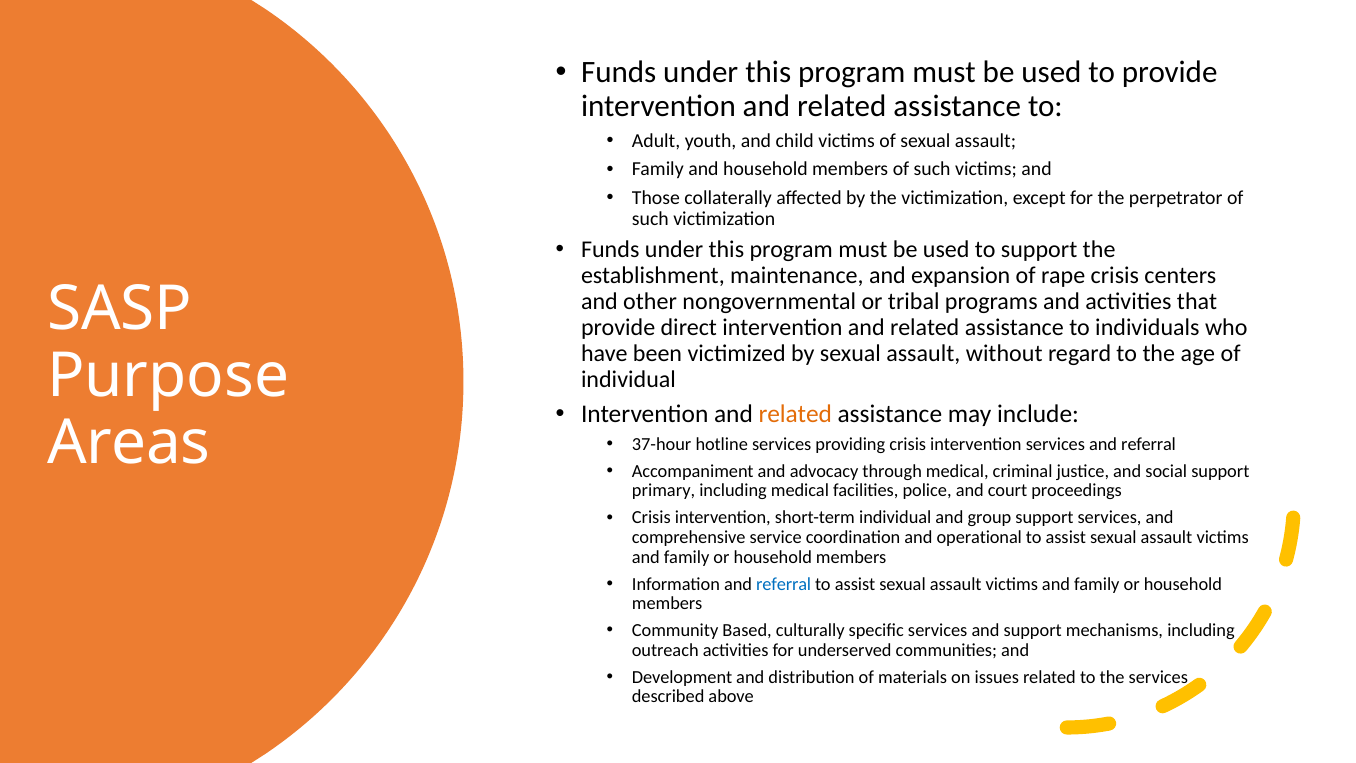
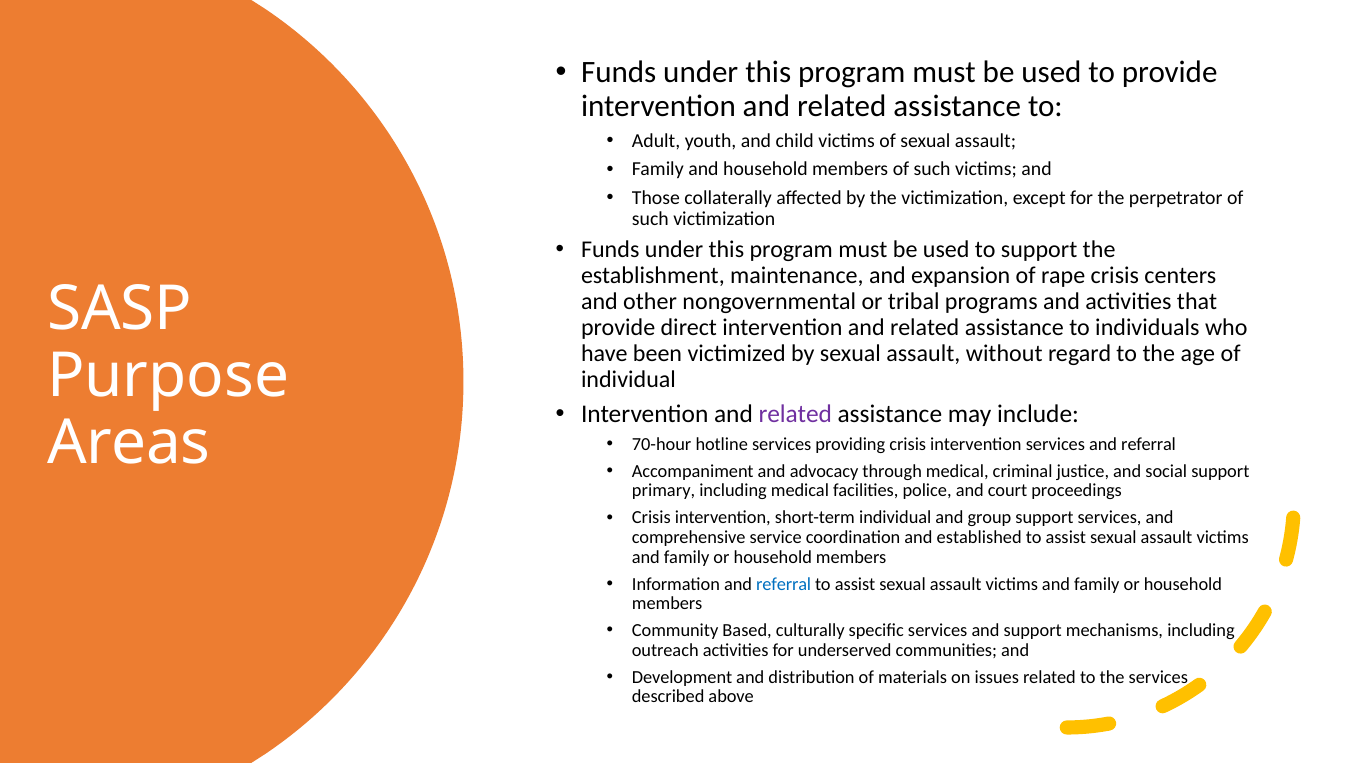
related colour: orange -> purple (795, 414)
37-hour: 37-hour -> 70-hour (662, 444)
operational: operational -> established (979, 537)
